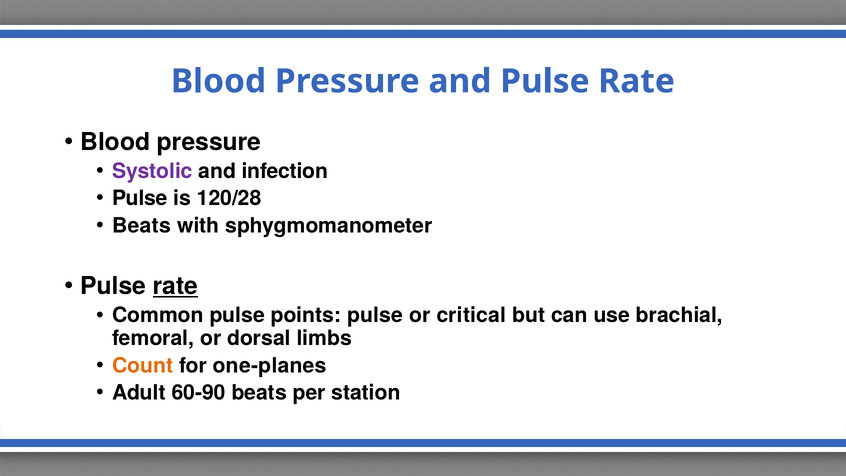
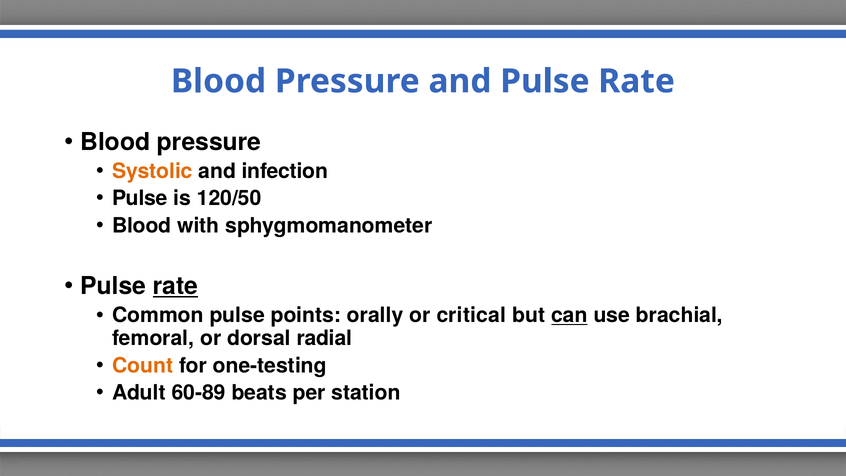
Systolic colour: purple -> orange (152, 171)
120/28: 120/28 -> 120/50 (229, 198)
Beats: Beats -> Blood (142, 225)
points pulse: pulse -> orally (375, 315)
can underline: none -> present (569, 315)
limbs: limbs -> radial (324, 338)
one-planes: one-planes -> one-testing (270, 365)
60-90: 60-90 -> 60-89 (199, 393)
